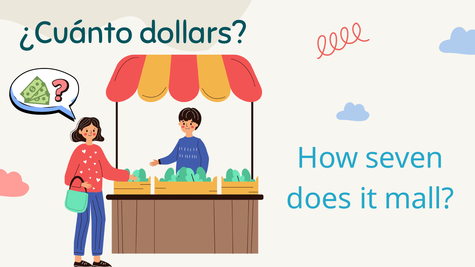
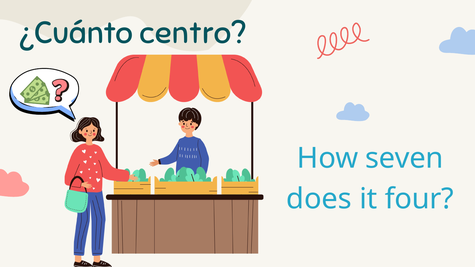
dollars: dollars -> centro (193, 33)
mall: mall -> four (419, 199)
